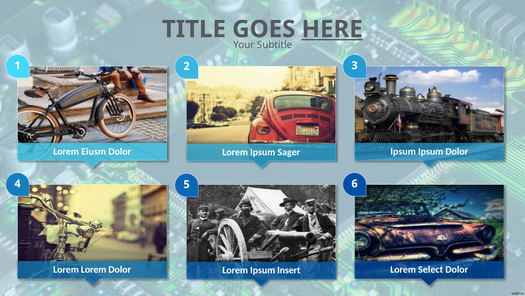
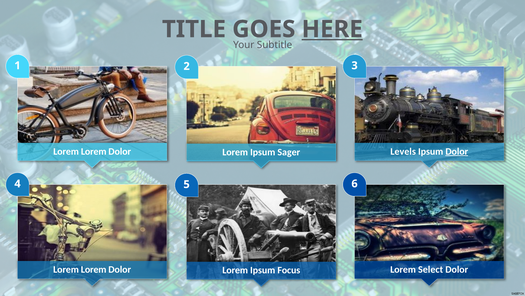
Eiusm: Eiusm -> Lorem (94, 151)
Ipsum: Ipsum -> Levels (403, 151)
Dolor underline: none -> present (457, 151)
Insert: Insert -> Focus (289, 270)
